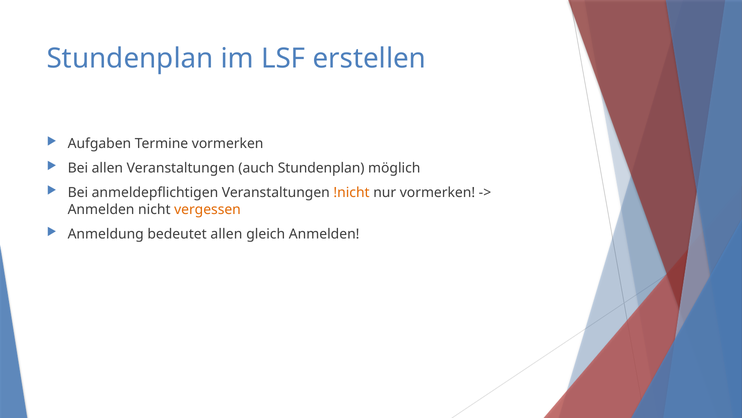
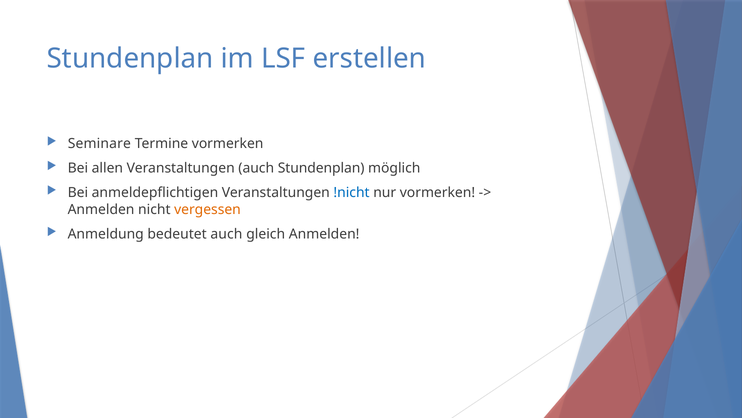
Aufgaben: Aufgaben -> Seminare (99, 144)
!nicht colour: orange -> blue (352, 192)
bedeutet allen: allen -> auch (226, 234)
